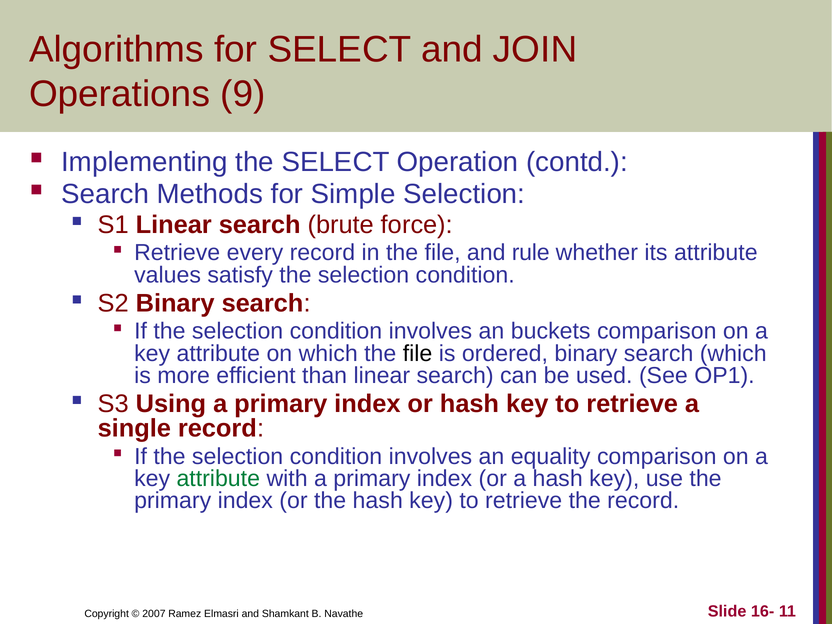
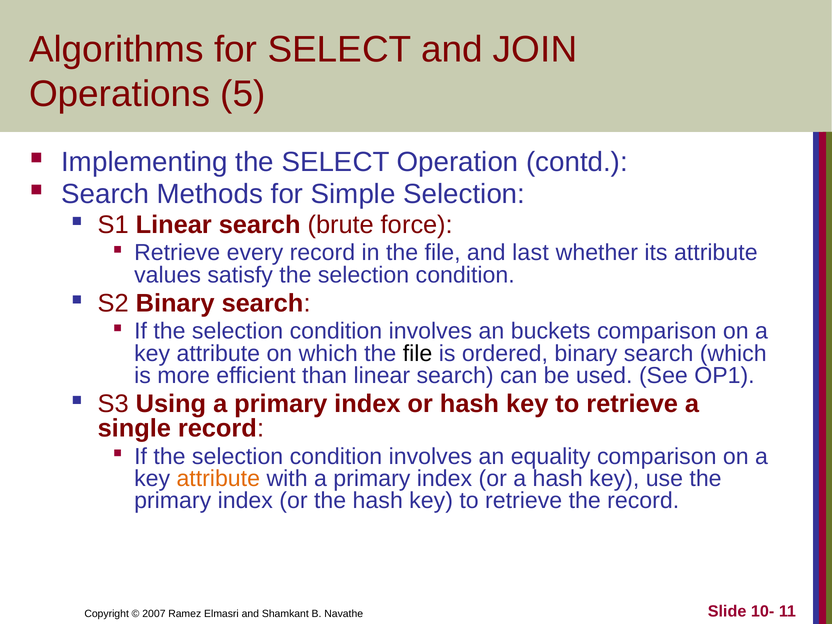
9: 9 -> 5 (243, 94)
rule: rule -> last (530, 253)
attribute colour: green -> orange (218, 479)
16-: 16- -> 10- (763, 611)
